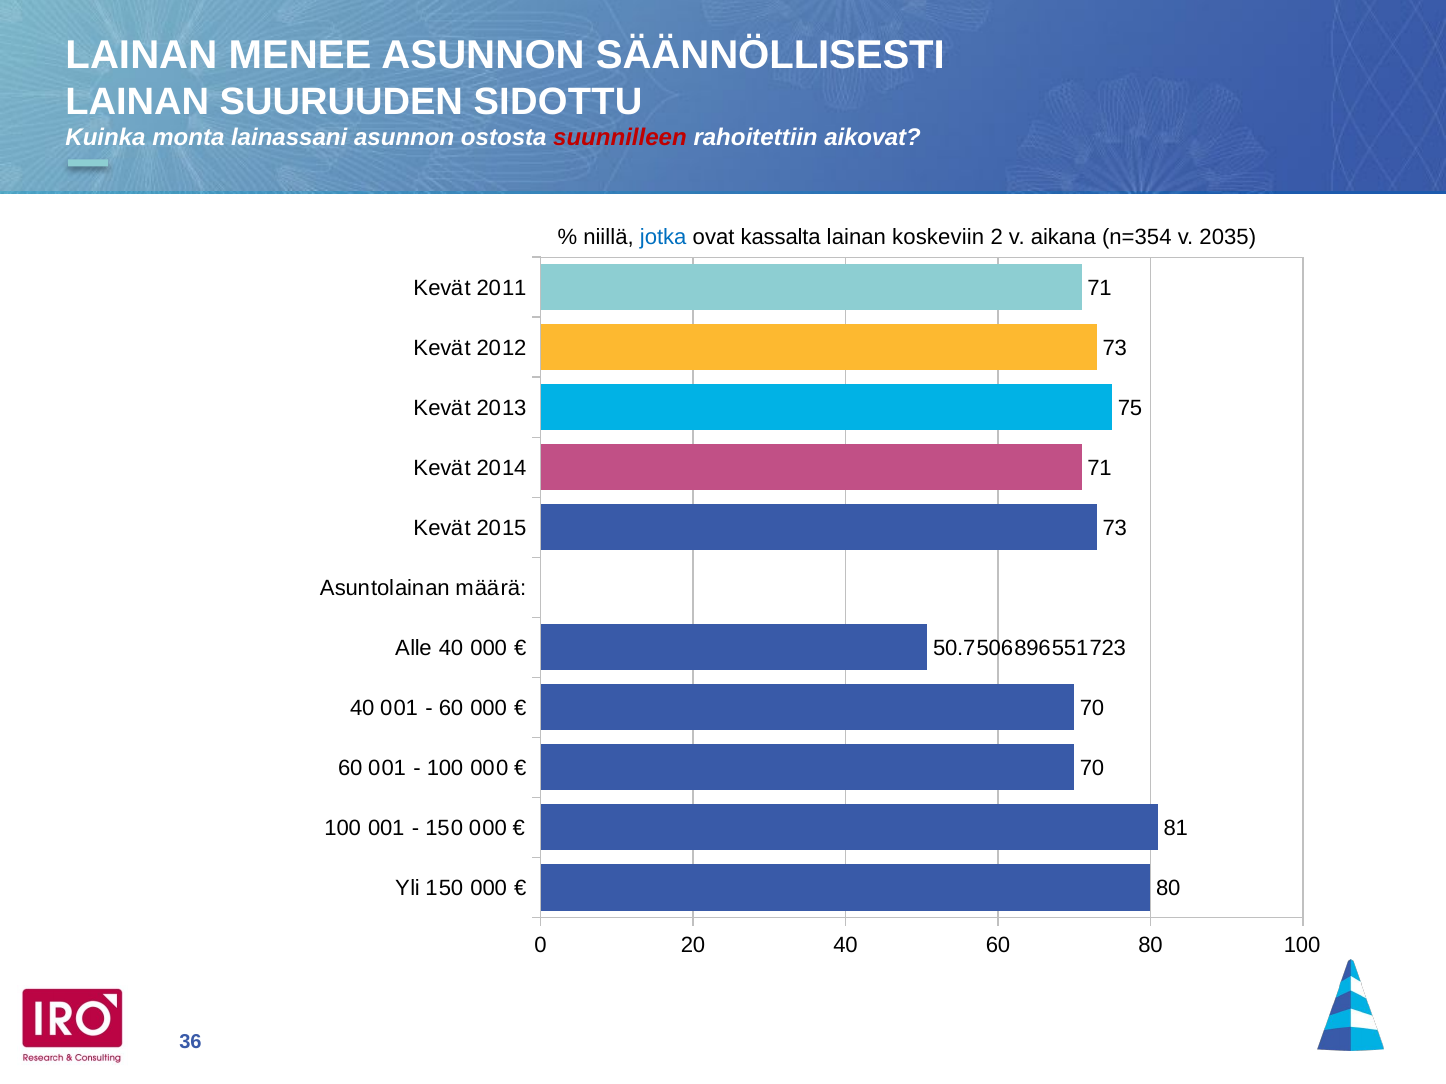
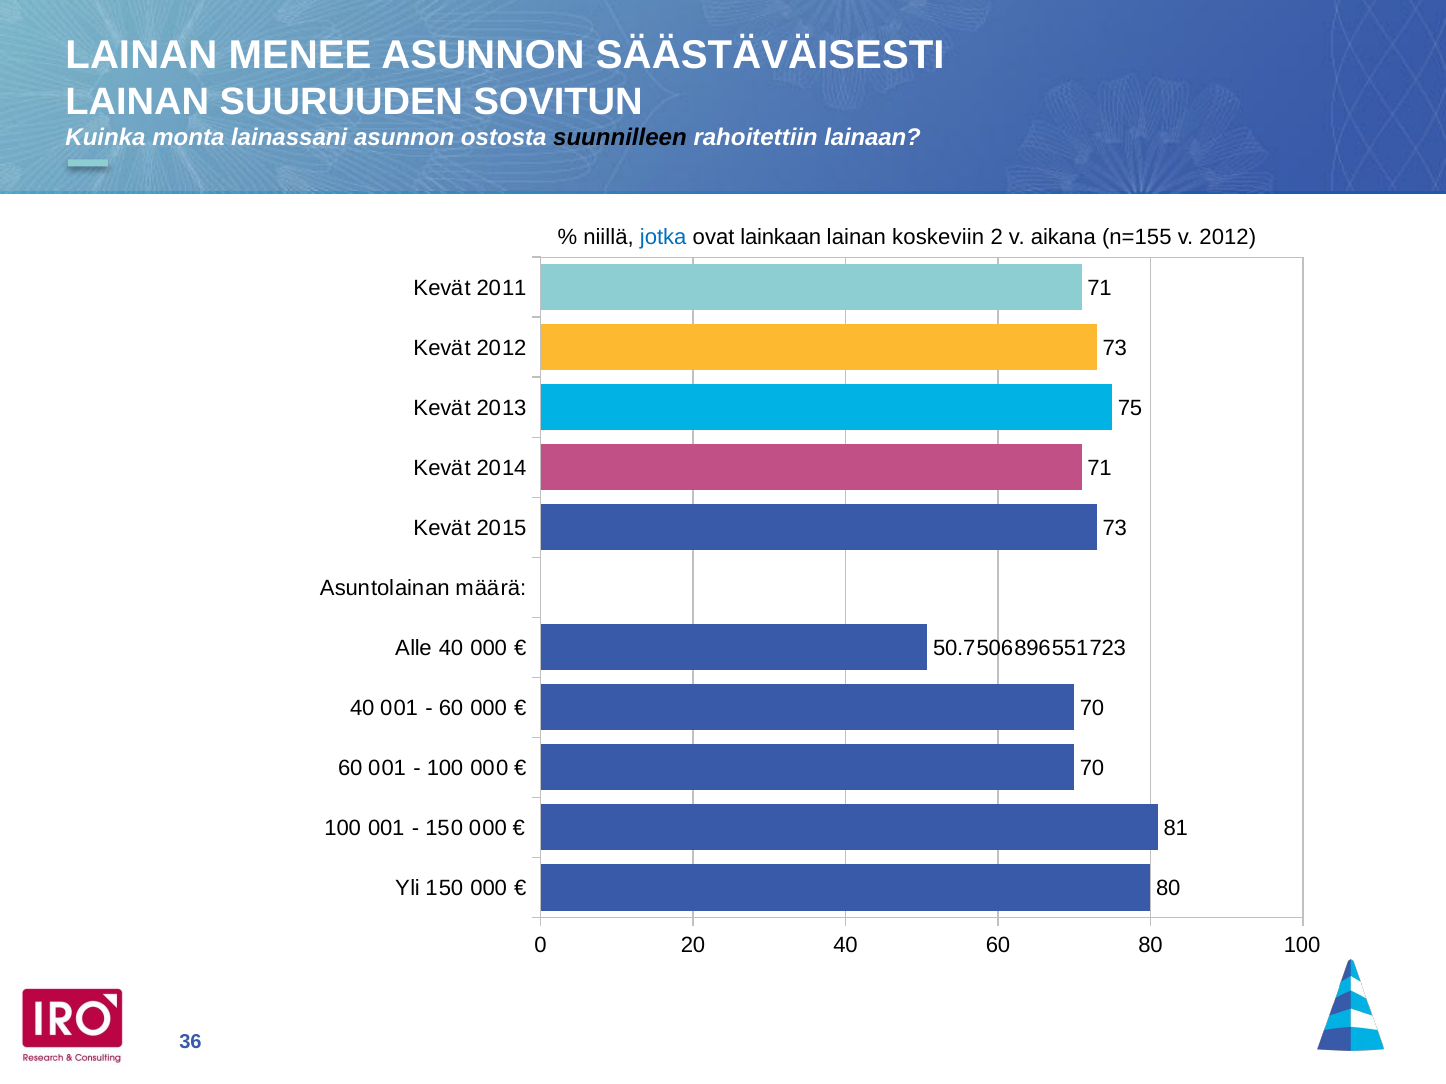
SÄÄNNÖLLISESTI: SÄÄNNÖLLISESTI -> SÄÄSTÄVÄISESTI (770, 55)
SIDOTTU: SIDOTTU -> SOVITUN (558, 102)
suunnilleen colour: red -> black (620, 138)
aikovat: aikovat -> lainaan (873, 138)
kassalta: kassalta -> lainkaan (781, 238)
n=354: n=354 -> n=155 (1137, 238)
v 2035: 2035 -> 2012 (1228, 238)
